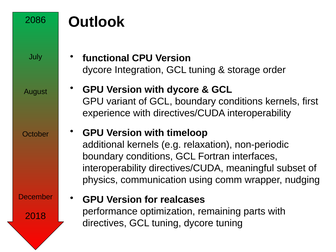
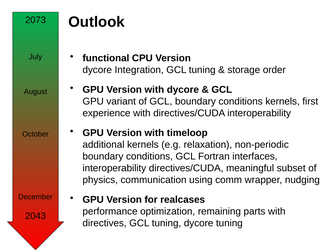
2086: 2086 -> 2073 (35, 20)
2018: 2018 -> 2043 (35, 216)
